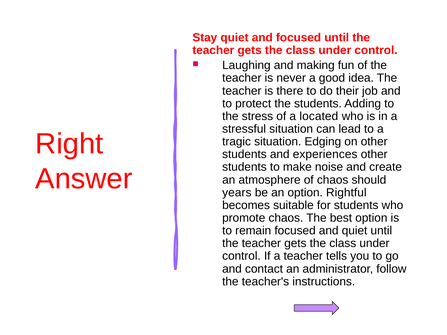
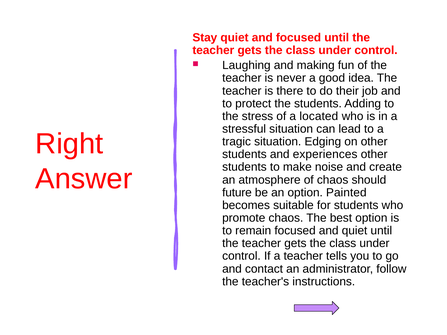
years: years -> future (237, 193)
Rightful: Rightful -> Painted (346, 193)
